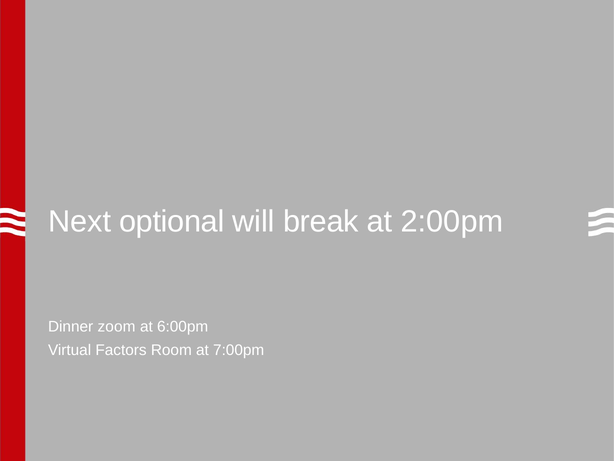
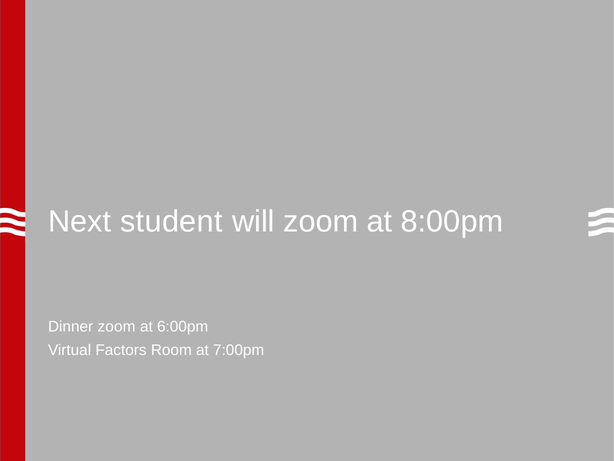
optional: optional -> student (171, 221)
will break: break -> zoom (321, 221)
2:00pm: 2:00pm -> 8:00pm (452, 221)
